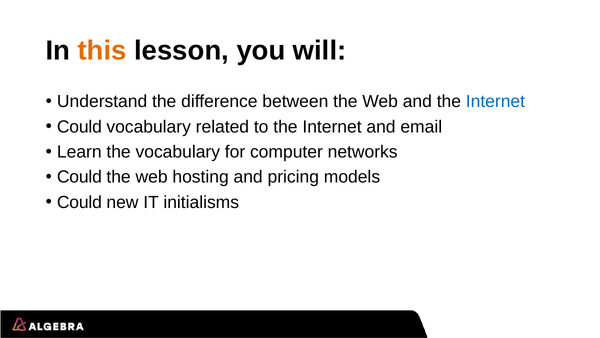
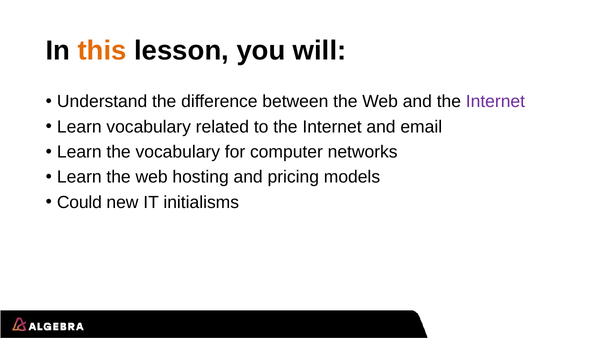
Internet colour: blue -> purple (495, 101)
Could: Could -> Learn (79, 127)
Could: Could -> Learn (79, 177)
